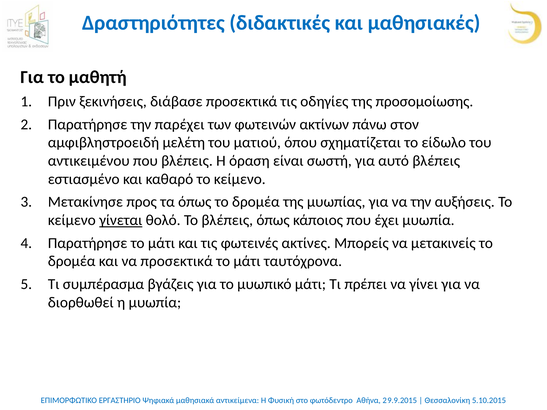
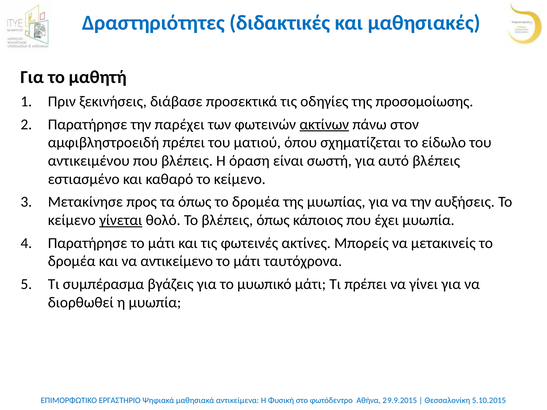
ακτίνων underline: none -> present (324, 124)
αμφιβληστροειδή μελέτη: μελέτη -> πρέπει (184, 143)
να προσεκτικά: προσεκτικά -> αντικείμενο (177, 261)
